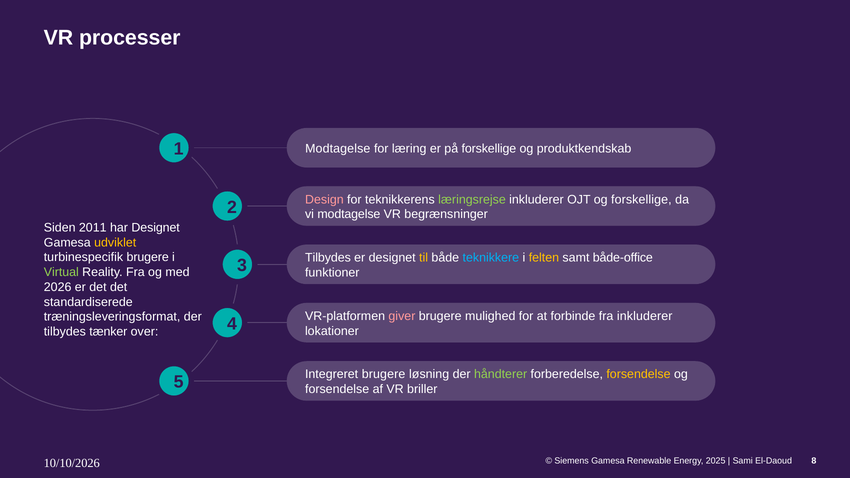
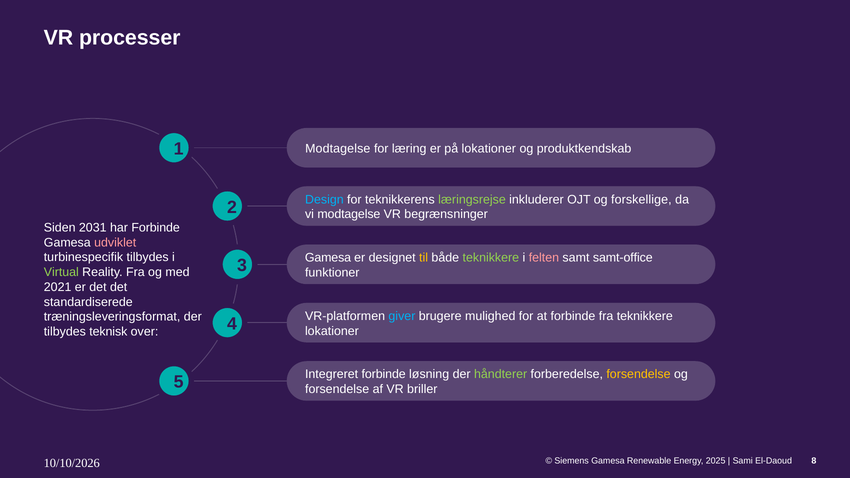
på forskellige: forskellige -> lokationer (489, 149)
Design colour: pink -> light blue (324, 199)
2011: 2011 -> 2031 (93, 228)
har Designet: Designet -> Forbinde (156, 228)
udviklet colour: yellow -> pink (115, 242)
turbinespecifik brugere: brugere -> tilbydes (148, 257)
Tilbydes: Tilbydes -> Gamesa (328, 258)
teknikkere colour: light blue -> light green (491, 258)
felten colour: yellow -> pink (544, 258)
både-office: både-office -> samt-office (623, 258)
2026: 2026 -> 2021 (58, 287)
giver colour: pink -> light blue (402, 316)
fra inkluderer: inkluderer -> teknikkere (645, 316)
tænker: tænker -> teknisk (108, 332)
Integreret brugere: brugere -> forbinde (384, 374)
